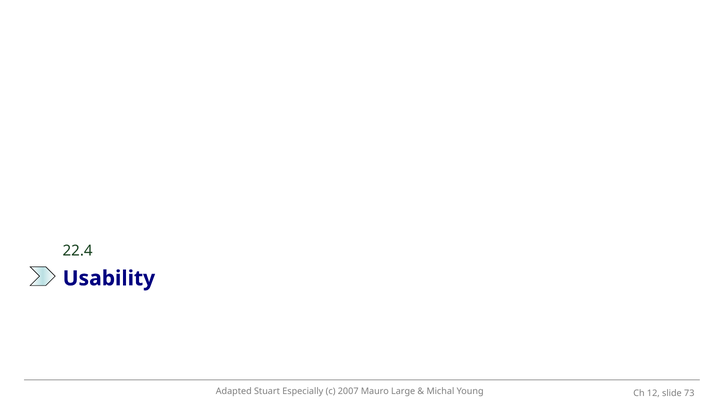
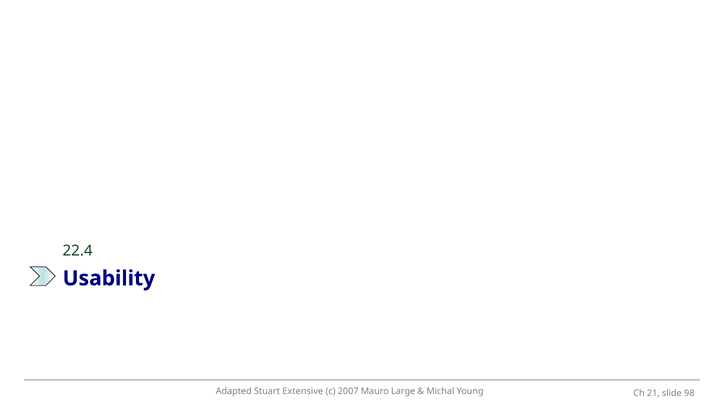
Especially: Especially -> Extensive (303, 392)
12: 12 -> 21 (653, 393)
73: 73 -> 98 (689, 393)
